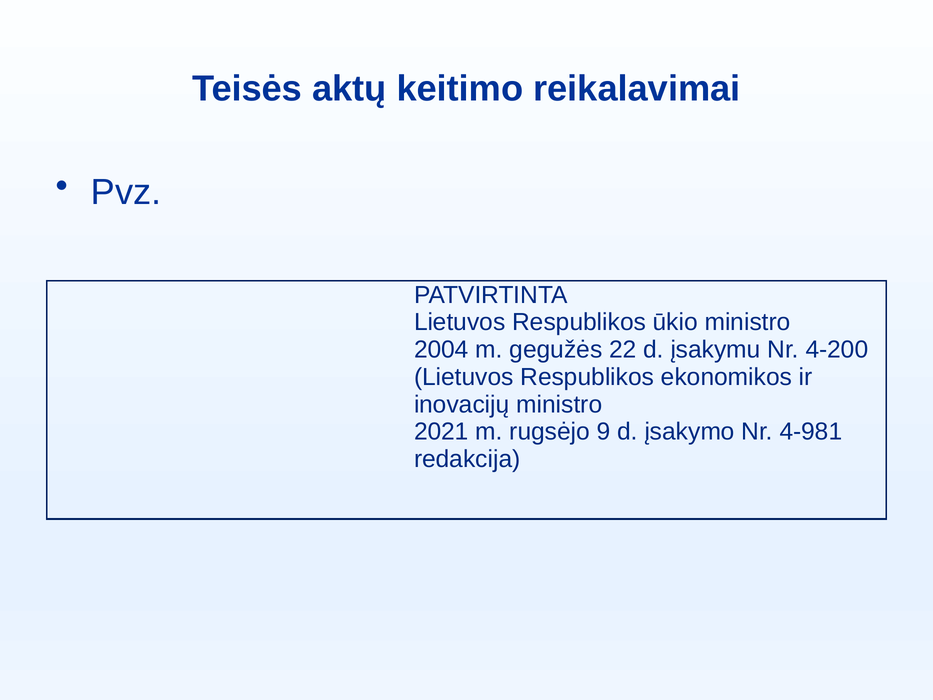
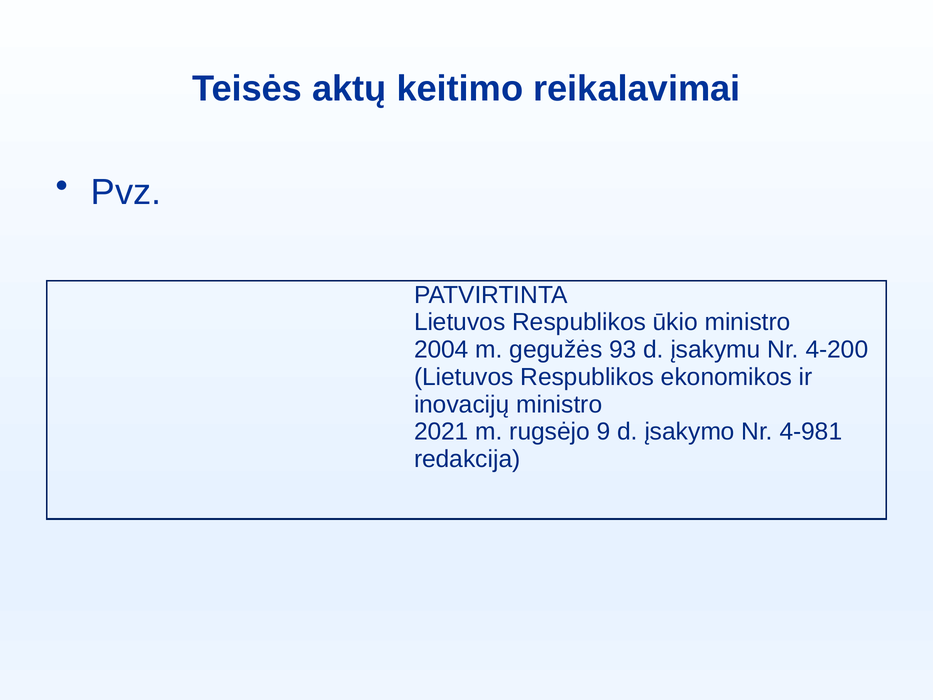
22: 22 -> 93 (623, 350)
